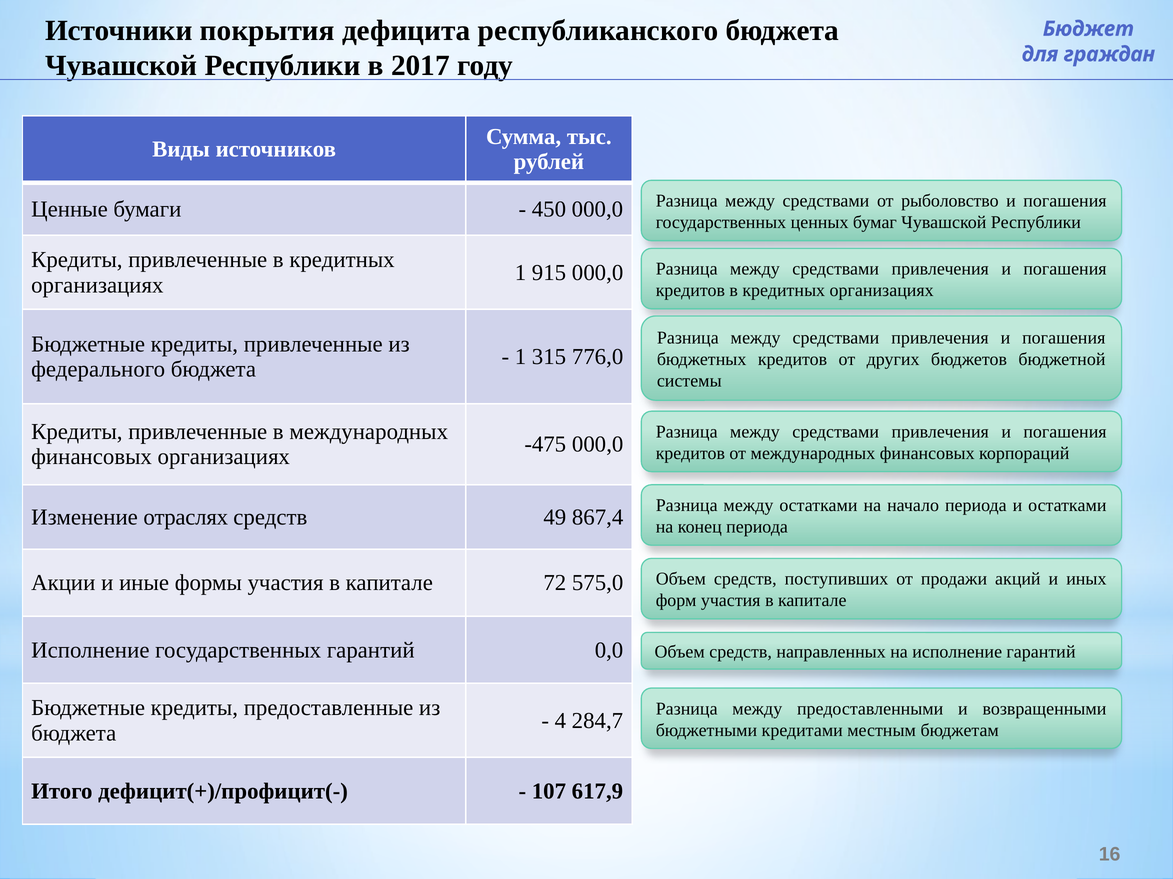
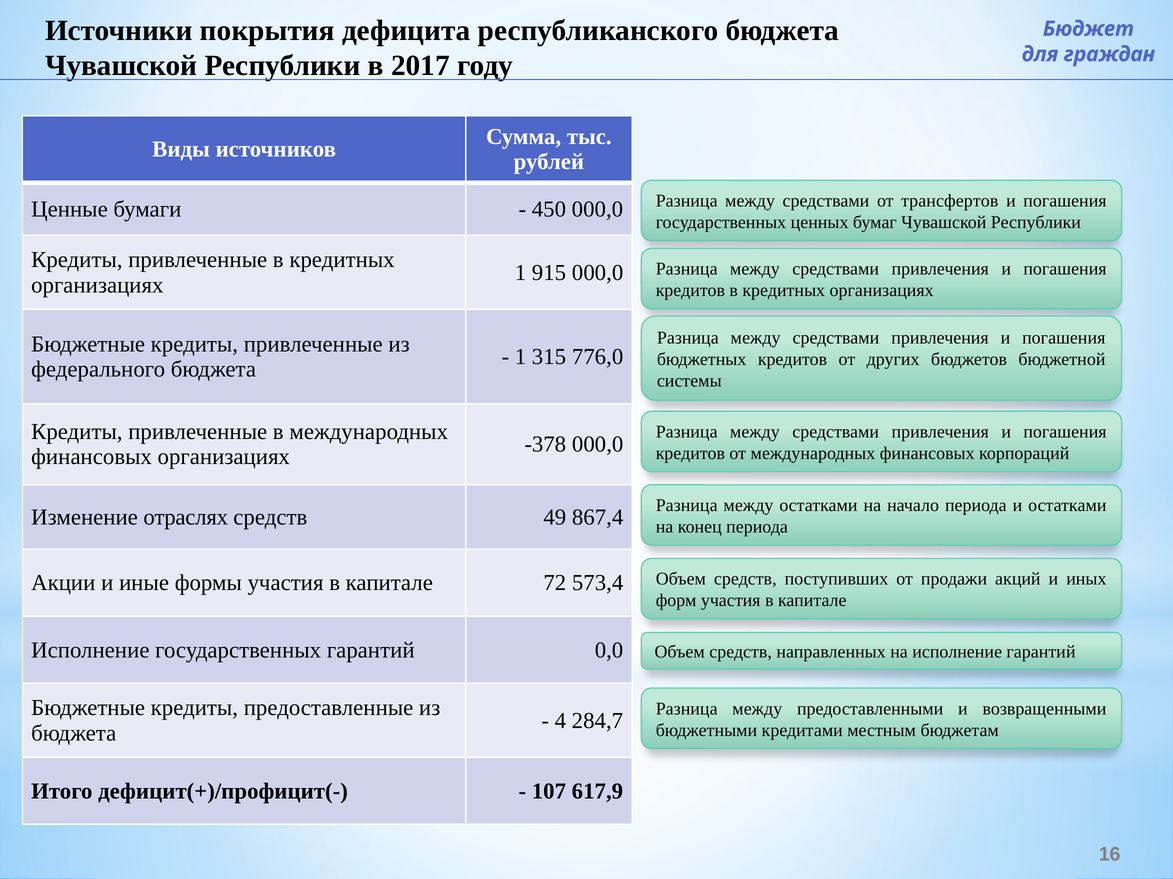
рыболовство: рыболовство -> трансфертов (950, 201)
-475: -475 -> -378 (545, 445)
575,0: 575,0 -> 573,4 (598, 583)
